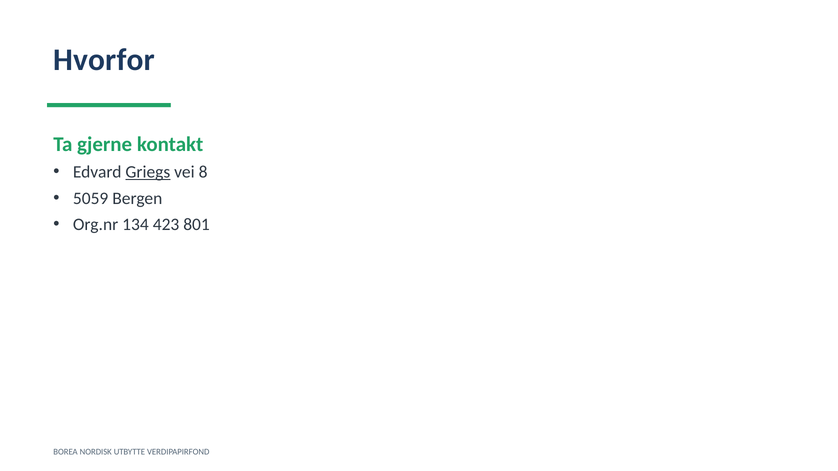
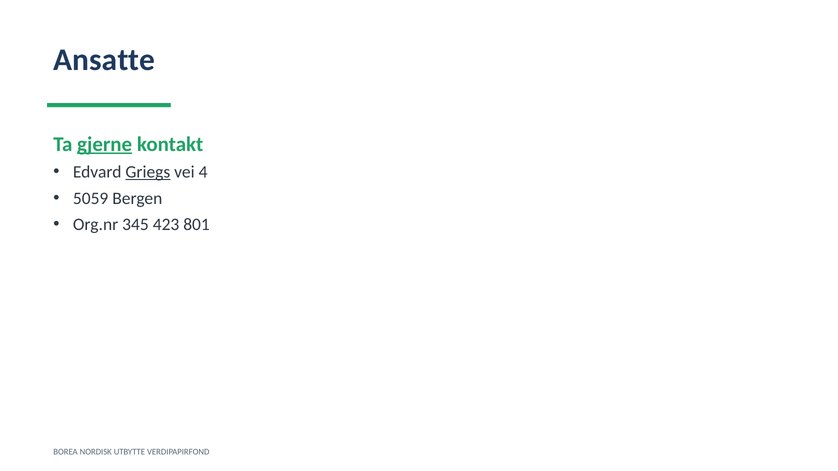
Hvorfor: Hvorfor -> Ansatte (104, 60)
gjerne underline: none -> present (105, 144)
8: 8 -> 4 (203, 172)
134: 134 -> 345 (135, 225)
